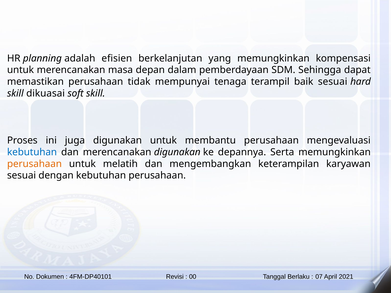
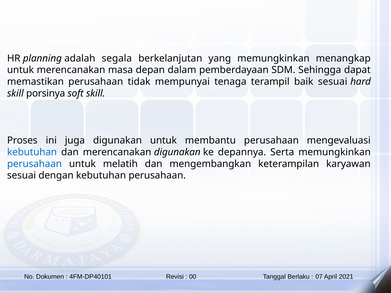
efisien: efisien -> segala (117, 58)
kompensasi: kompensasi -> menangkap (343, 58)
dikuasai: dikuasai -> porsinya (46, 94)
perusahaan colour: orange -> blue (34, 164)
